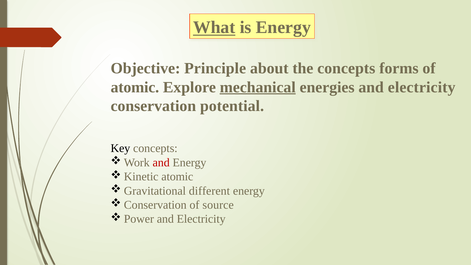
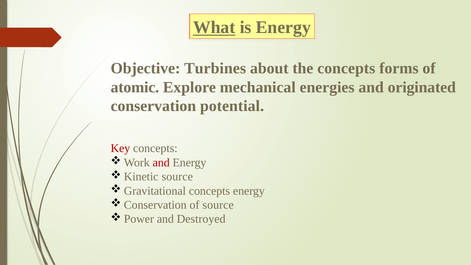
Principle: Principle -> Turbines (215, 68)
mechanical underline: present -> none (258, 87)
energies and electricity: electricity -> originated (422, 87)
Key colour: black -> red (120, 148)
atomic: atomic -> source (177, 177)
different: different -> concepts (209, 191)
Electricity: Electricity -> Destroyed (201, 219)
